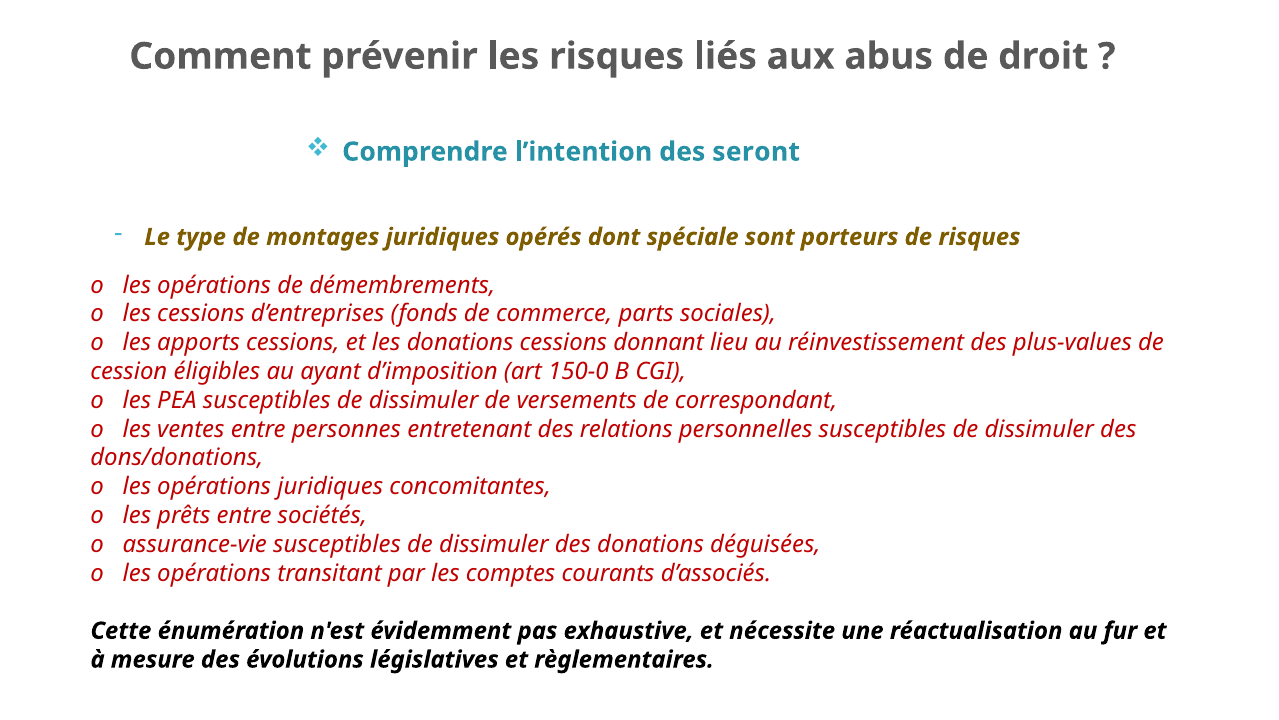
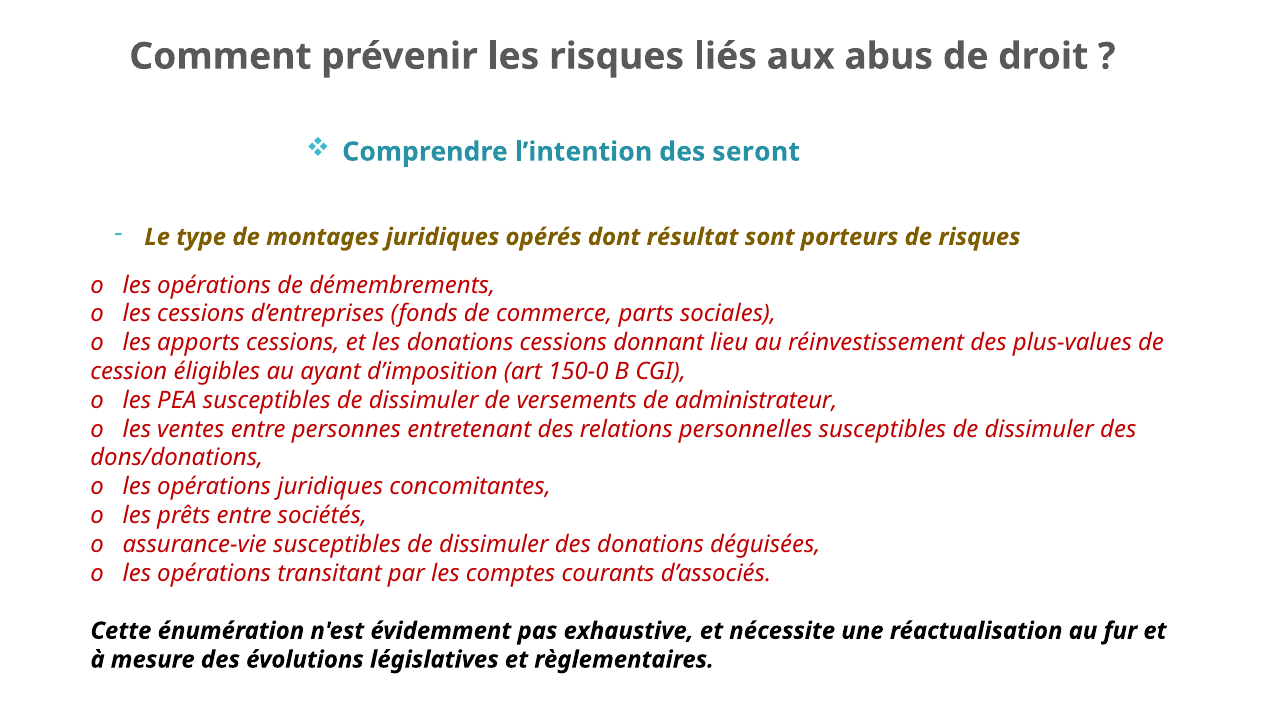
spéciale: spéciale -> résultat (693, 237)
correspondant: correspondant -> administrateur (756, 400)
